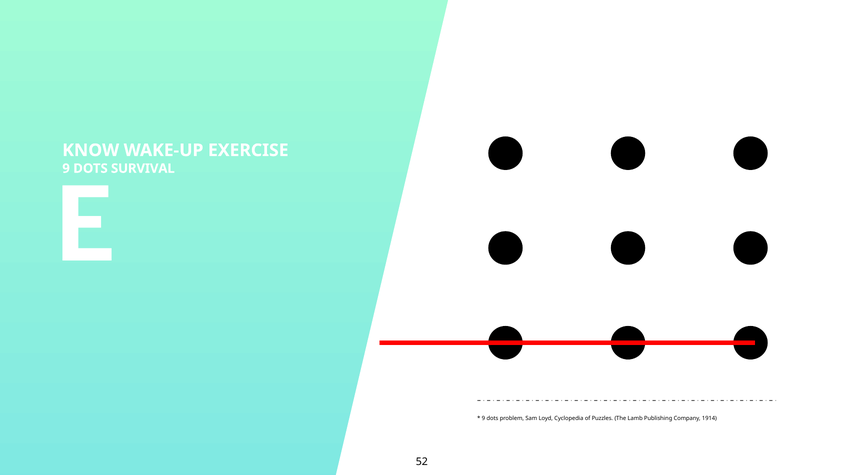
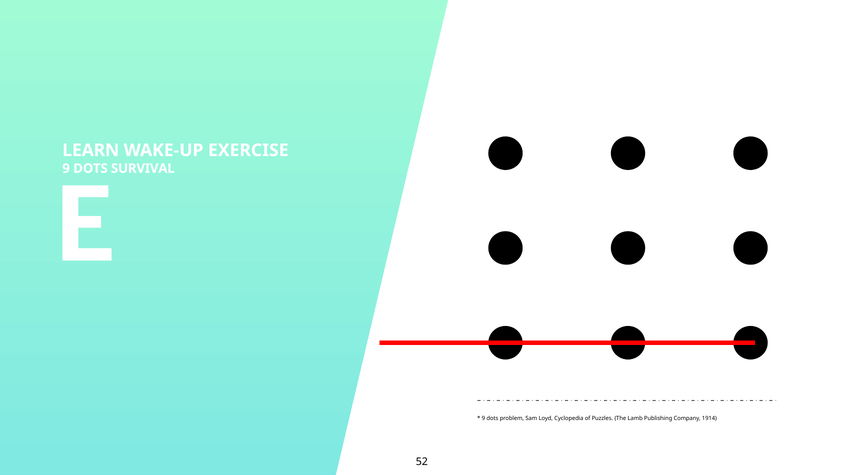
KNOW: KNOW -> LEARN (91, 150)
